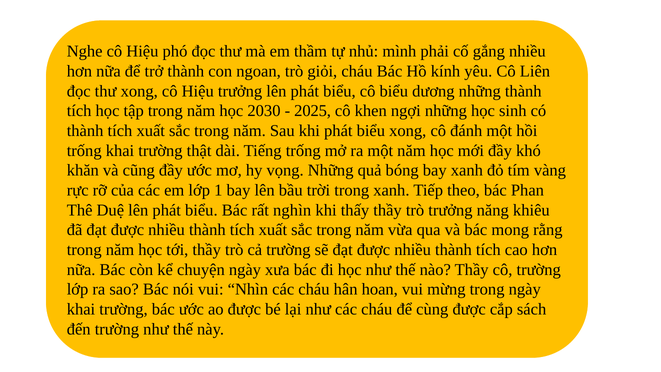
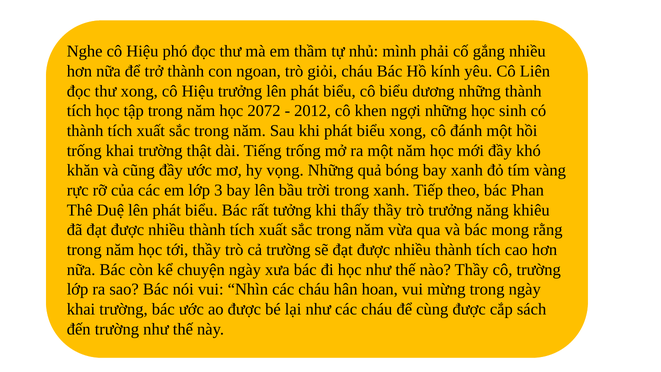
2030: 2030 -> 2072 (264, 111)
2025: 2025 -> 2012 (313, 111)
1: 1 -> 3 (218, 190)
nghìn: nghìn -> tưởng (292, 210)
